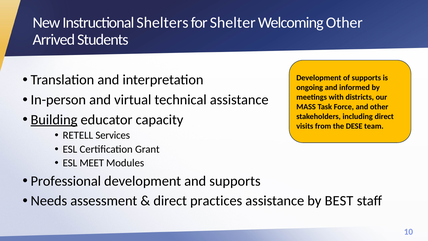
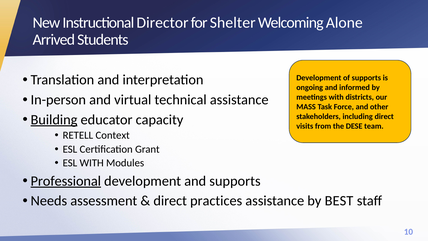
Shelters: Shelters -> Director (163, 23)
Welcoming Other: Other -> Alone (344, 23)
Services: Services -> Context (113, 135)
ESL MEET: MEET -> WITH (92, 163)
Professional underline: none -> present (66, 181)
